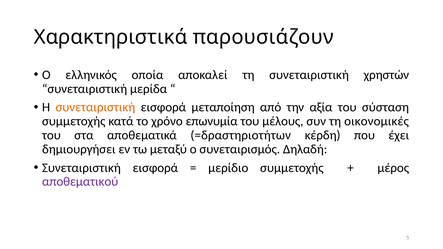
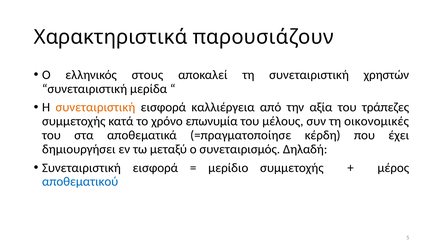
οποία: οποία -> στους (147, 75)
μεταποίηση: μεταποίηση -> καλλιέργεια (223, 107)
σύσταση: σύσταση -> τράπεζες (386, 107)
=δραστηριοτήτων: =δραστηριοτήτων -> =πραγματοποίησε (241, 135)
αποθεματικού colour: purple -> blue (80, 182)
